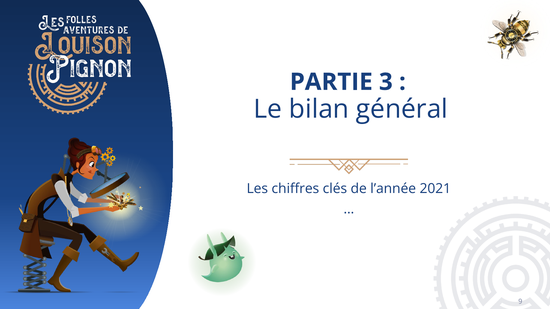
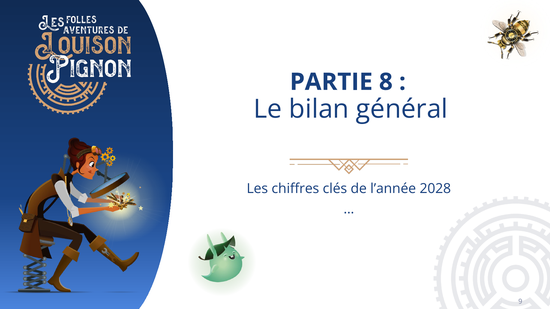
3: 3 -> 8 (386, 82)
2021: 2021 -> 2028 (435, 189)
